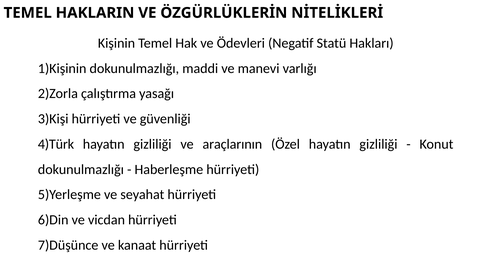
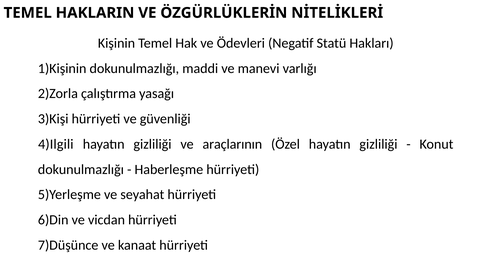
4)Türk: 4)Türk -> 4)Ilgili (56, 144)
